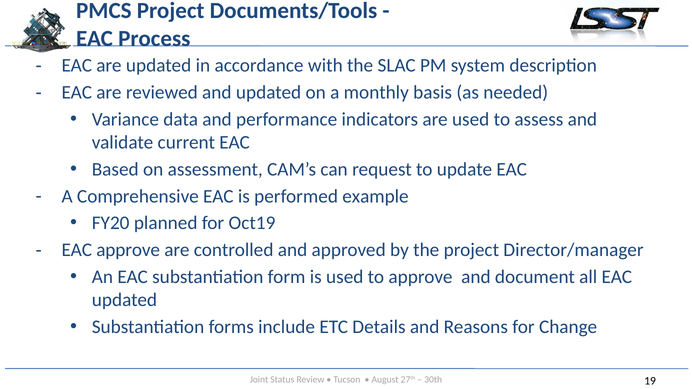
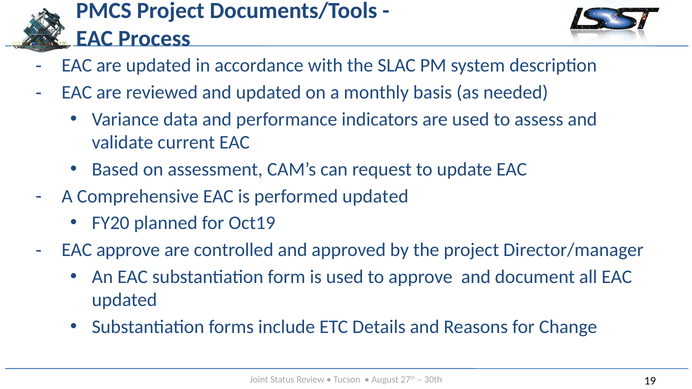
performed example: example -> updated (375, 196)
